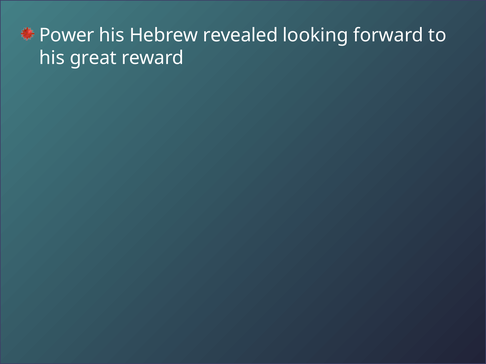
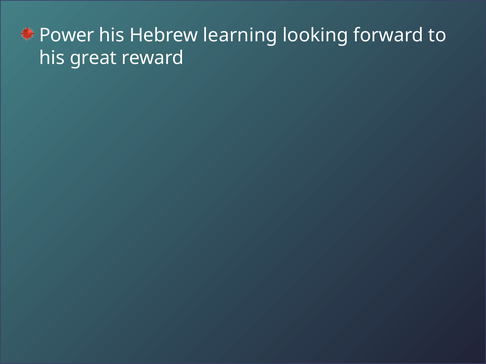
revealed: revealed -> learning (240, 35)
